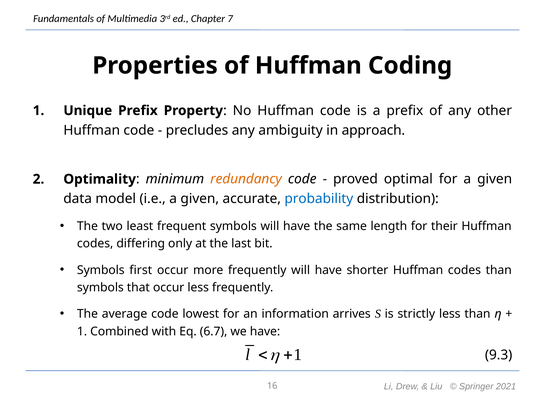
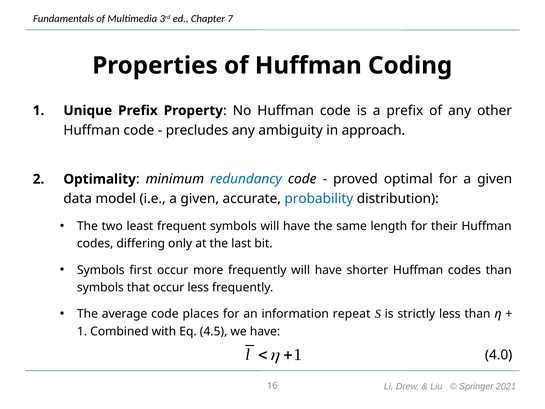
redundancy colour: orange -> blue (246, 179)
lowest: lowest -> places (201, 314)
arrives: arrives -> repeat (352, 314)
6.7: 6.7 -> 4.5 (214, 331)
9.3: 9.3 -> 4.0 (499, 355)
